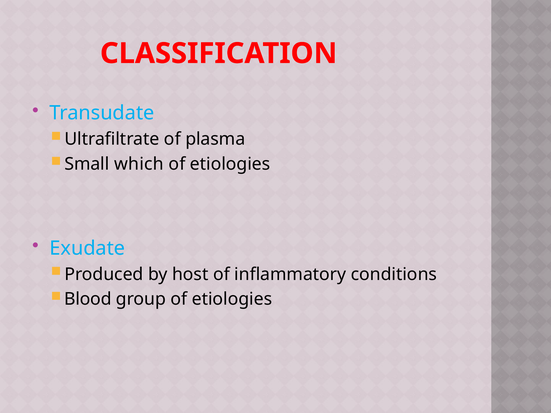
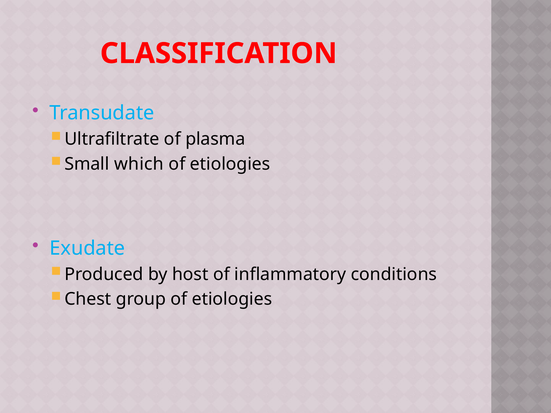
Blood: Blood -> Chest (88, 299)
